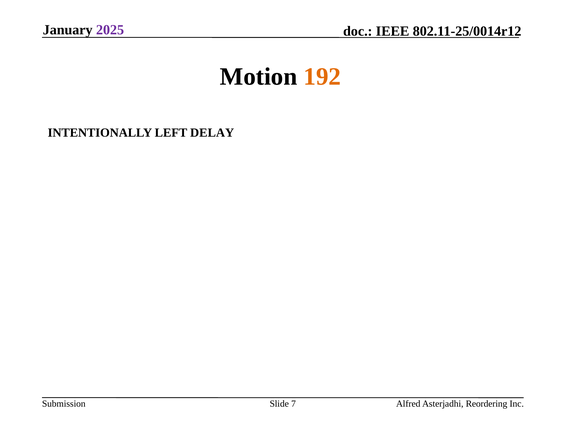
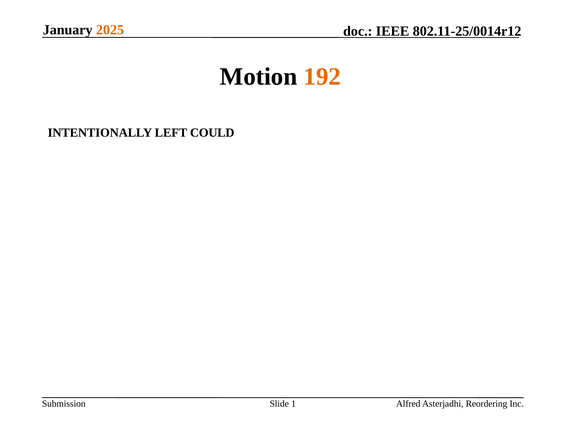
2025 colour: purple -> orange (110, 30)
DELAY: DELAY -> COULD (212, 133)
7: 7 -> 1 (294, 404)
